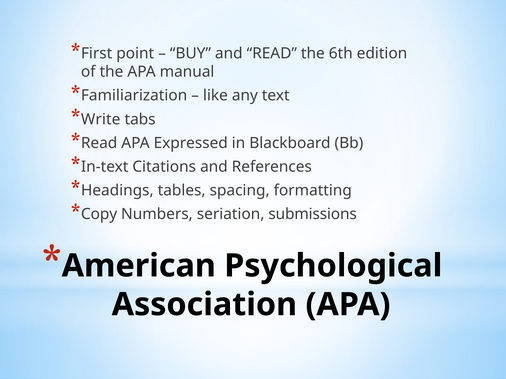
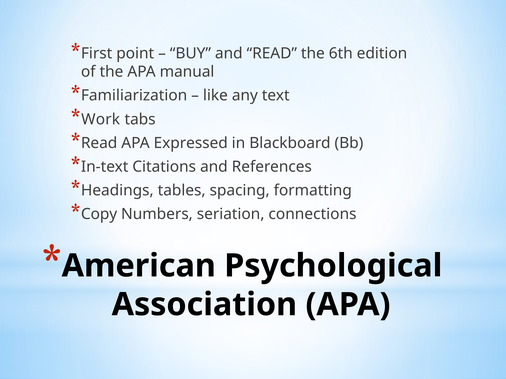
Write: Write -> Work (101, 119)
submissions: submissions -> connections (313, 214)
